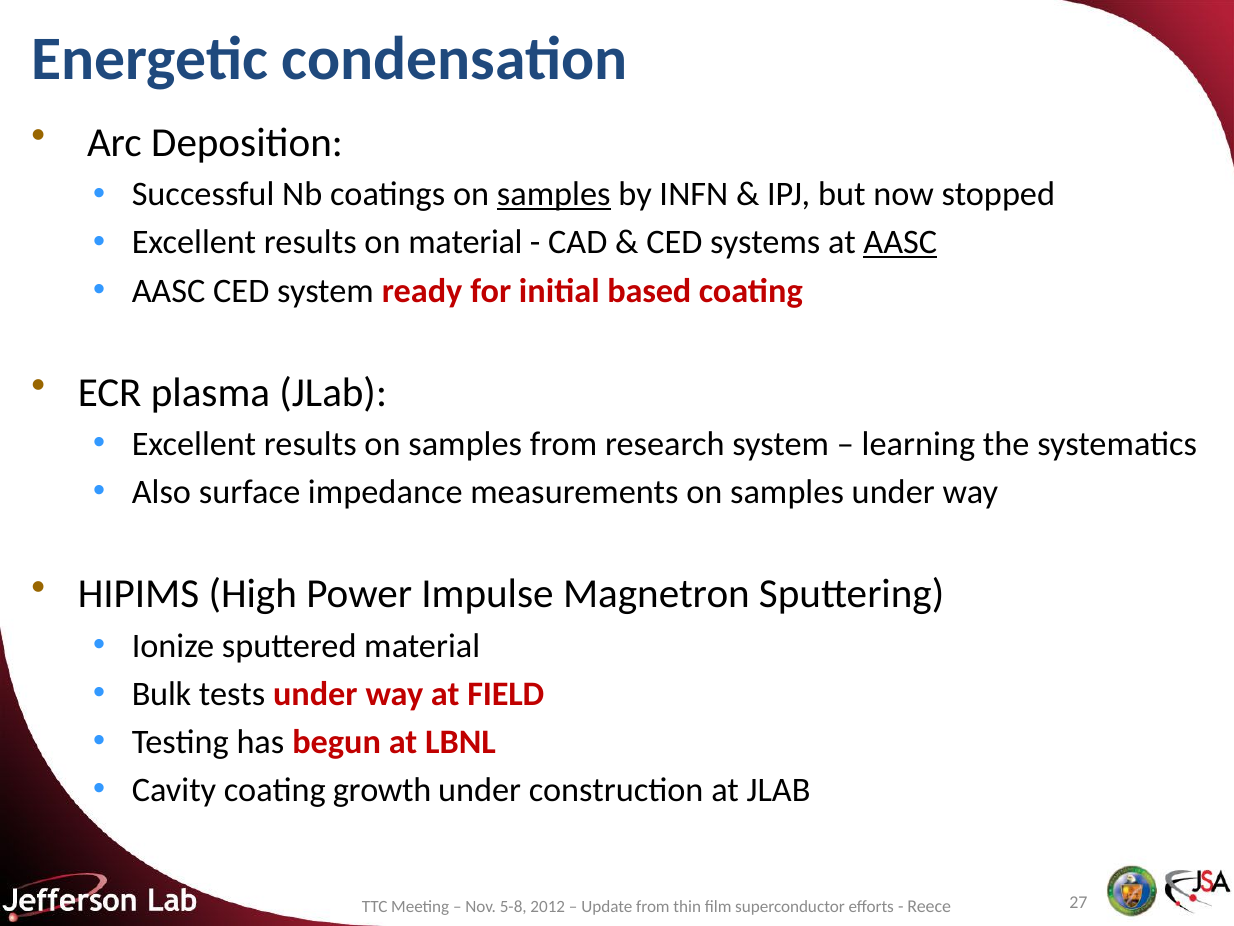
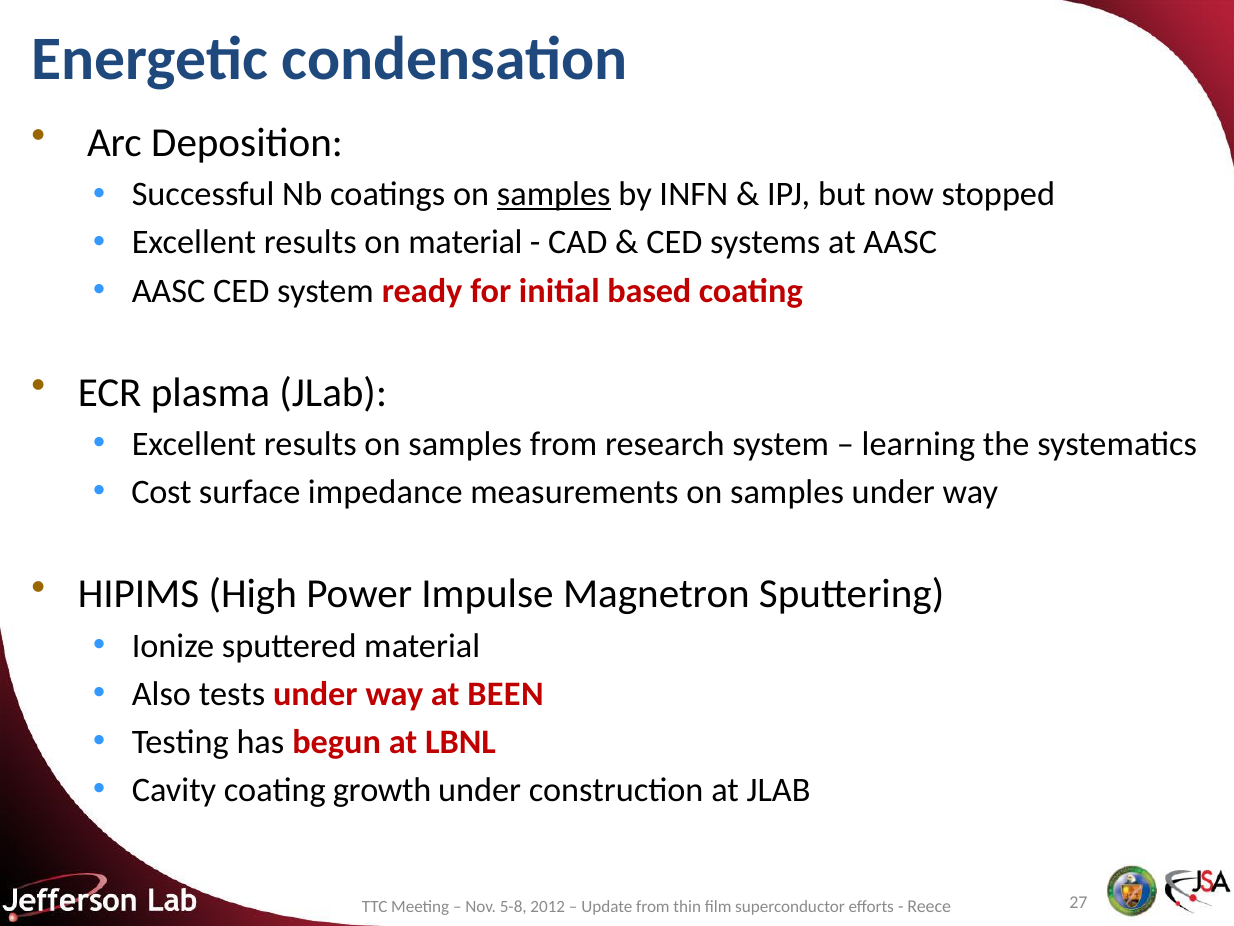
AASC underline: present -> none (900, 243)
Also: Also -> Cost (162, 492)
Bulk: Bulk -> Also (161, 694)
FIELD: FIELD -> BEEN (506, 694)
